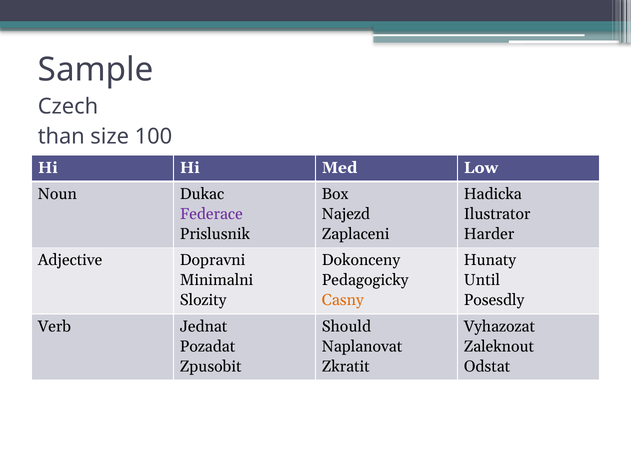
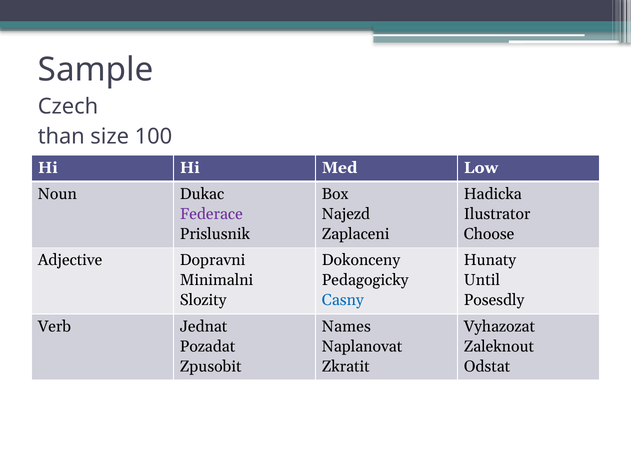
Harder: Harder -> Choose (489, 234)
Casny colour: orange -> blue (343, 300)
Should: Should -> Names (346, 327)
